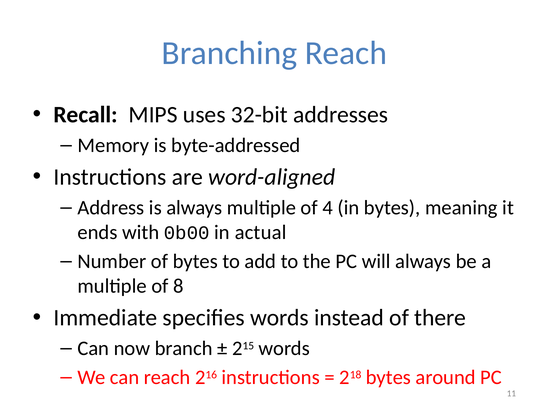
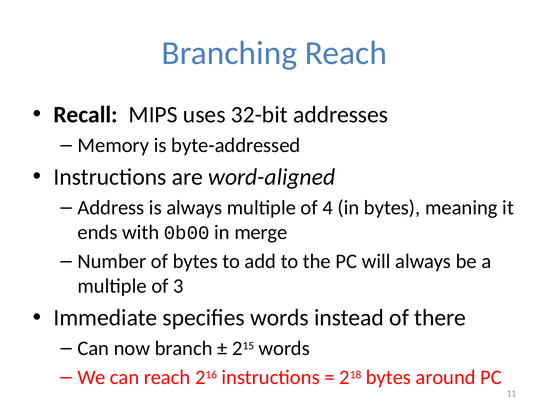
actual: actual -> merge (261, 232)
8: 8 -> 3 (178, 286)
